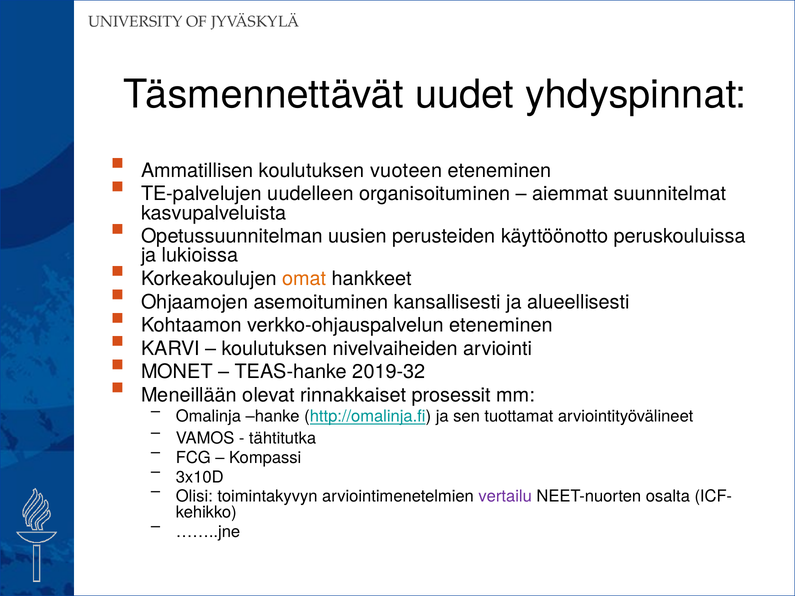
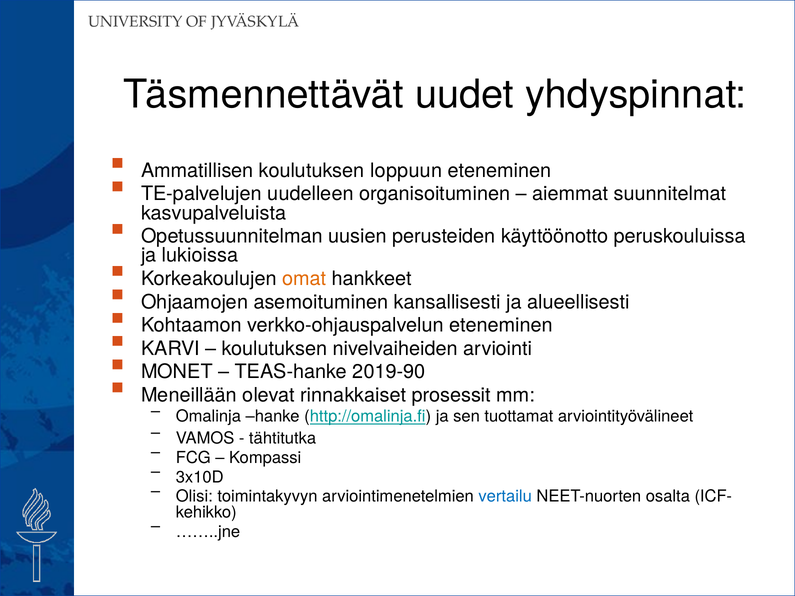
vuoteen: vuoteen -> loppuun (406, 171)
2019-32: 2019-32 -> 2019-90 (389, 372)
vertailu colour: purple -> blue (505, 497)
